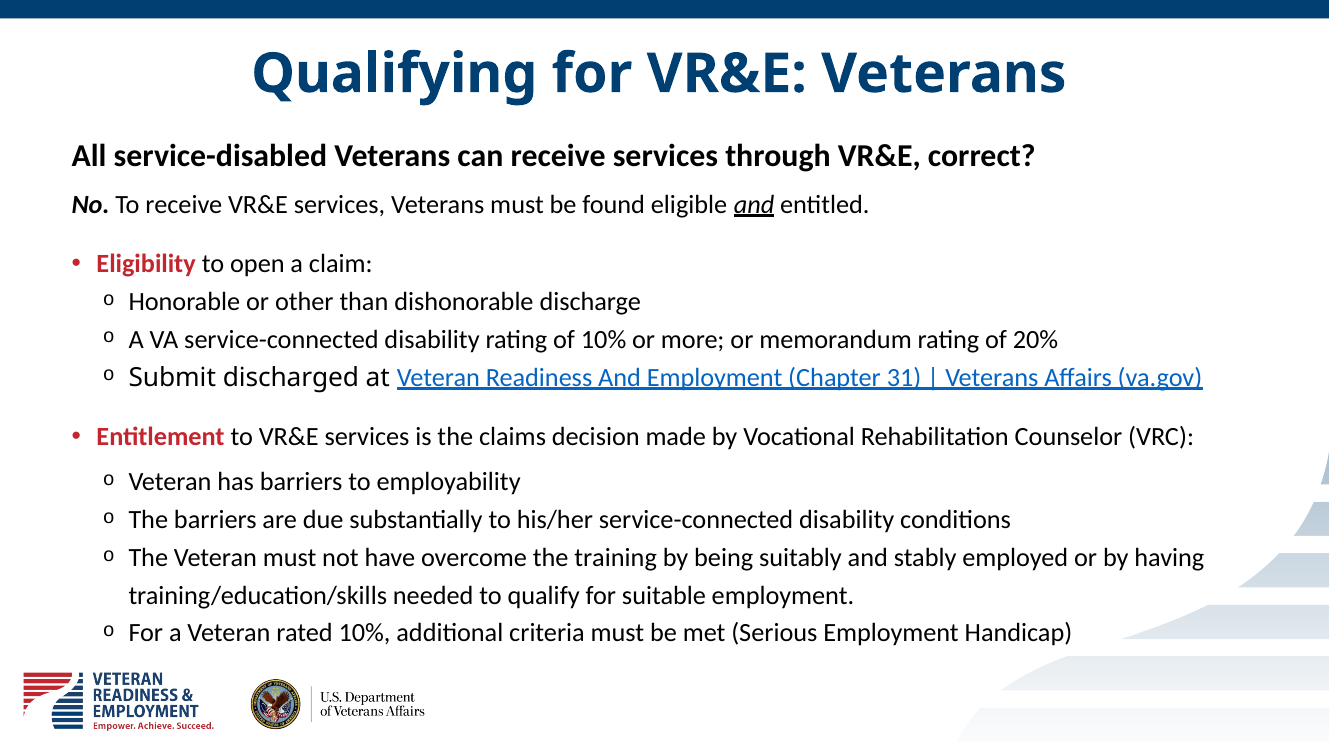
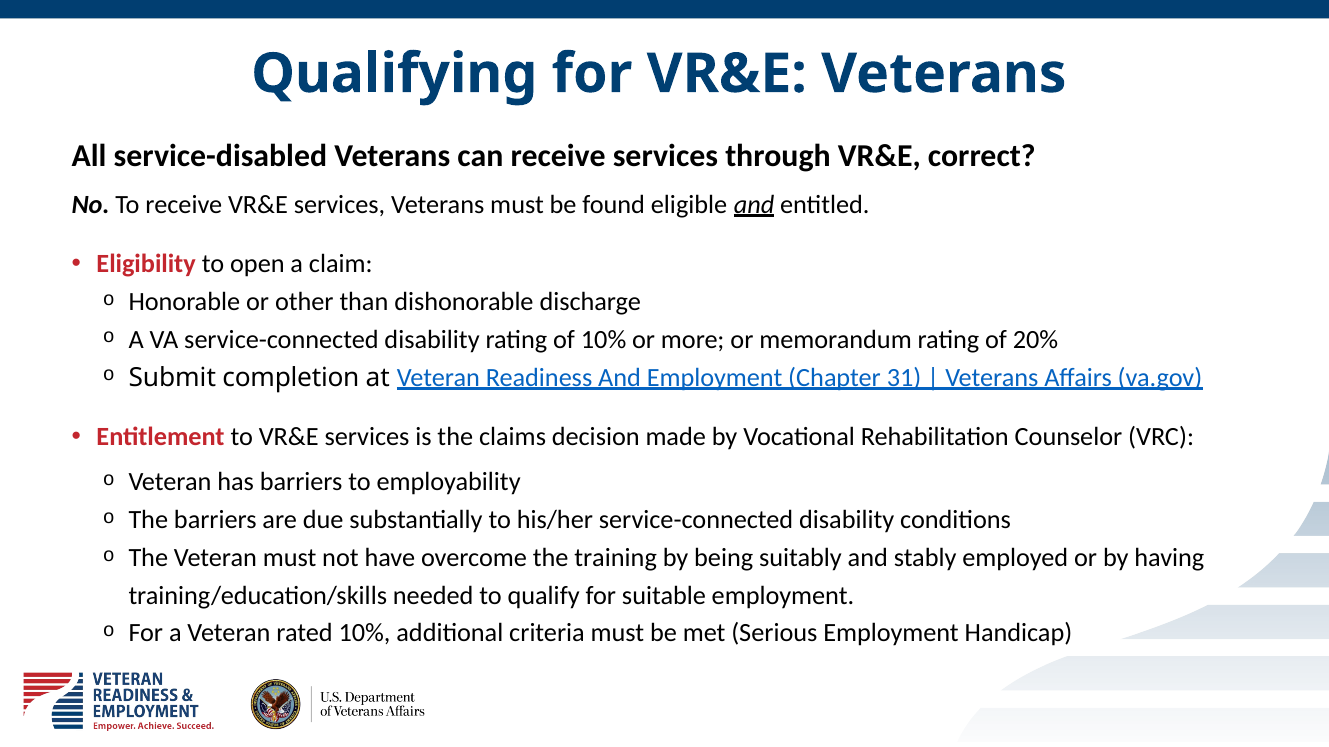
discharged: discharged -> completion (291, 378)
